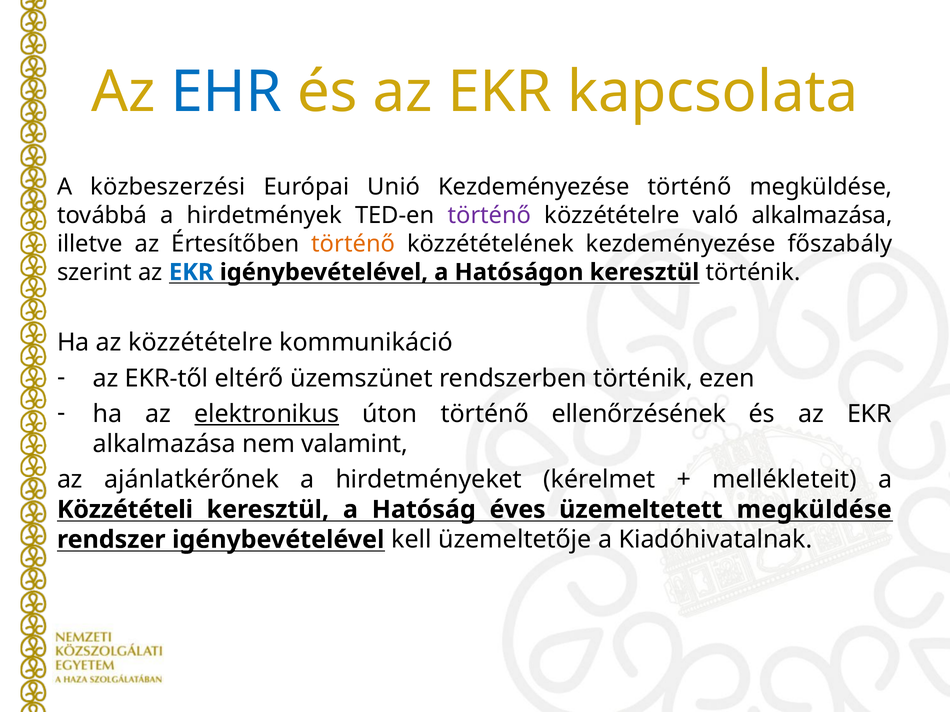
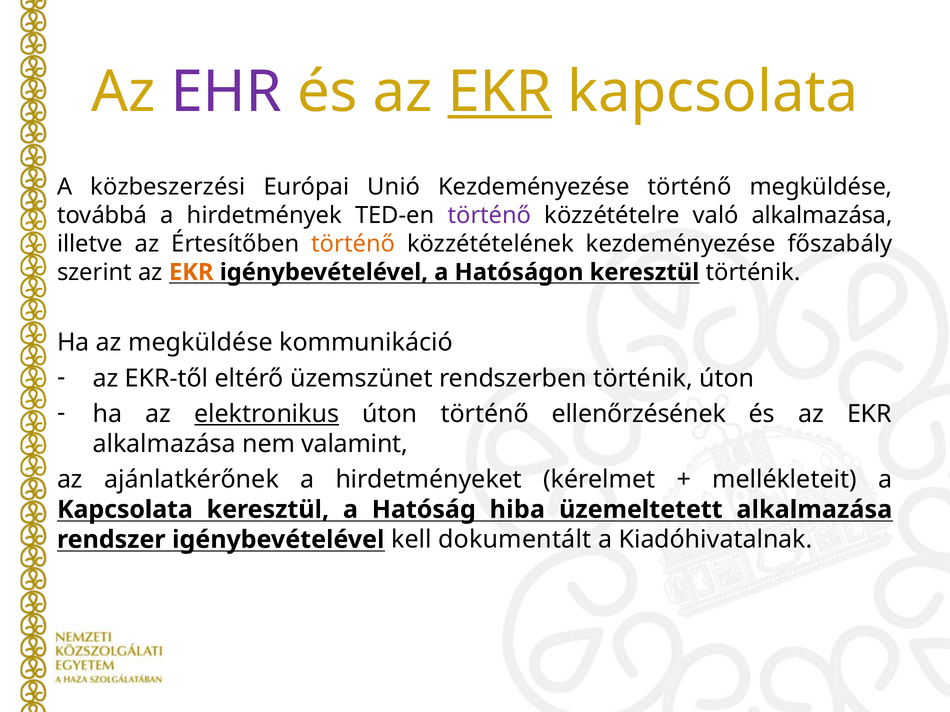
EHR colour: blue -> purple (226, 92)
EKR underline: none -> present (500, 92)
EKR colour: blue -> orange (191, 272)
az közzétételre: közzétételre -> megküldése (200, 343)
történik ezen: ezen -> úton (727, 379)
Közzétételi: Közzétételi -> Kapcsolata (125, 510)
éves: éves -> hiba (517, 510)
üzemeltetett megküldése: megküldése -> alkalmazása (814, 510)
üzemeltetője: üzemeltetője -> dokumentált (515, 540)
